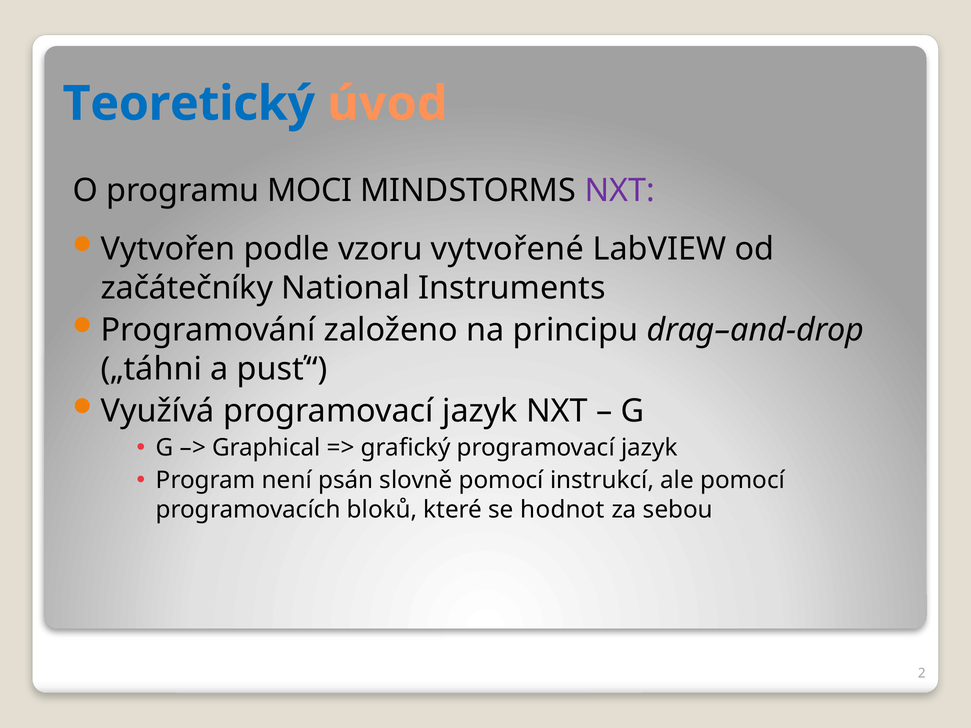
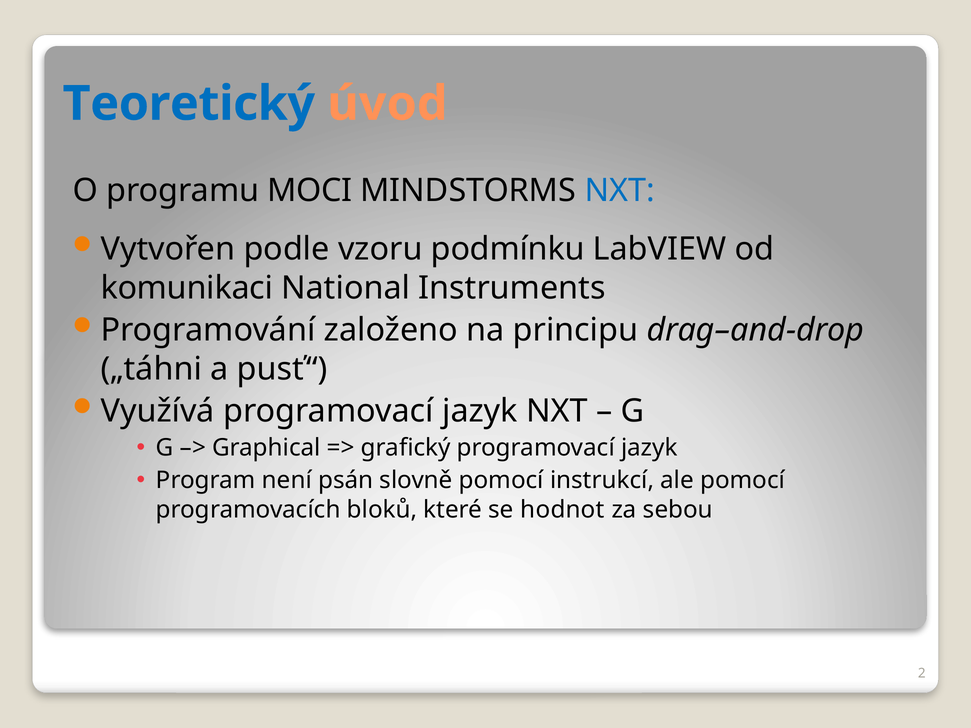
NXT colour: purple -> blue (620, 191)
vytvořené: vytvořené -> podmínku (508, 249)
začátečníky: začátečníky -> komunikaci (187, 288)
